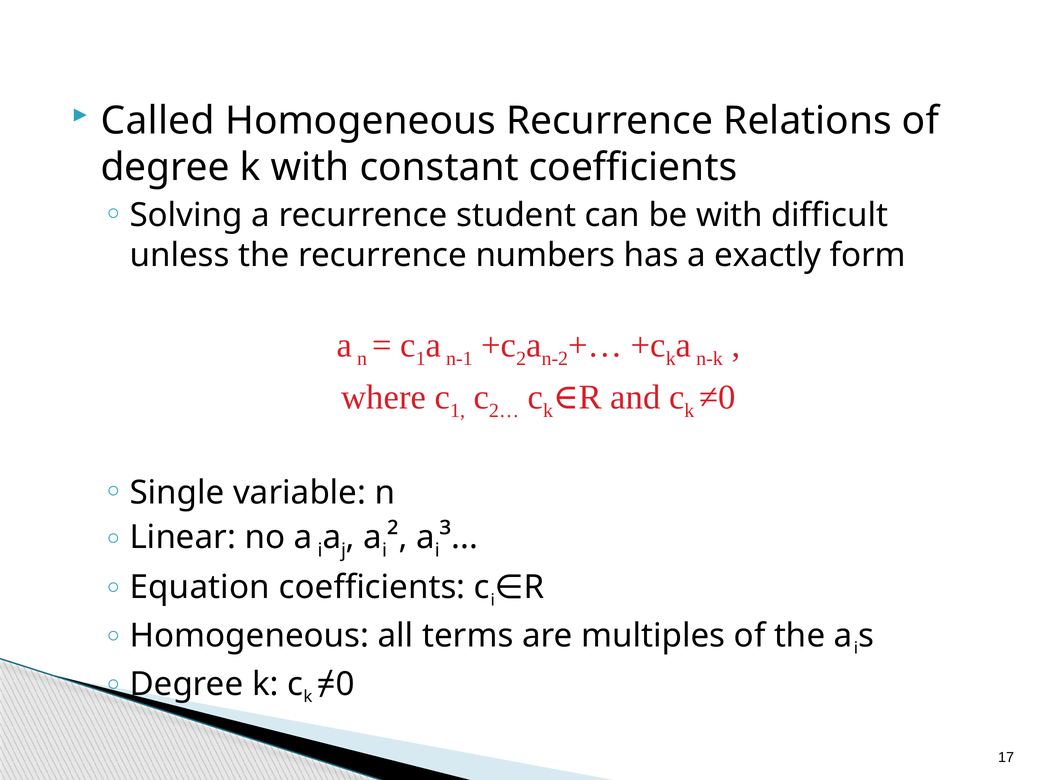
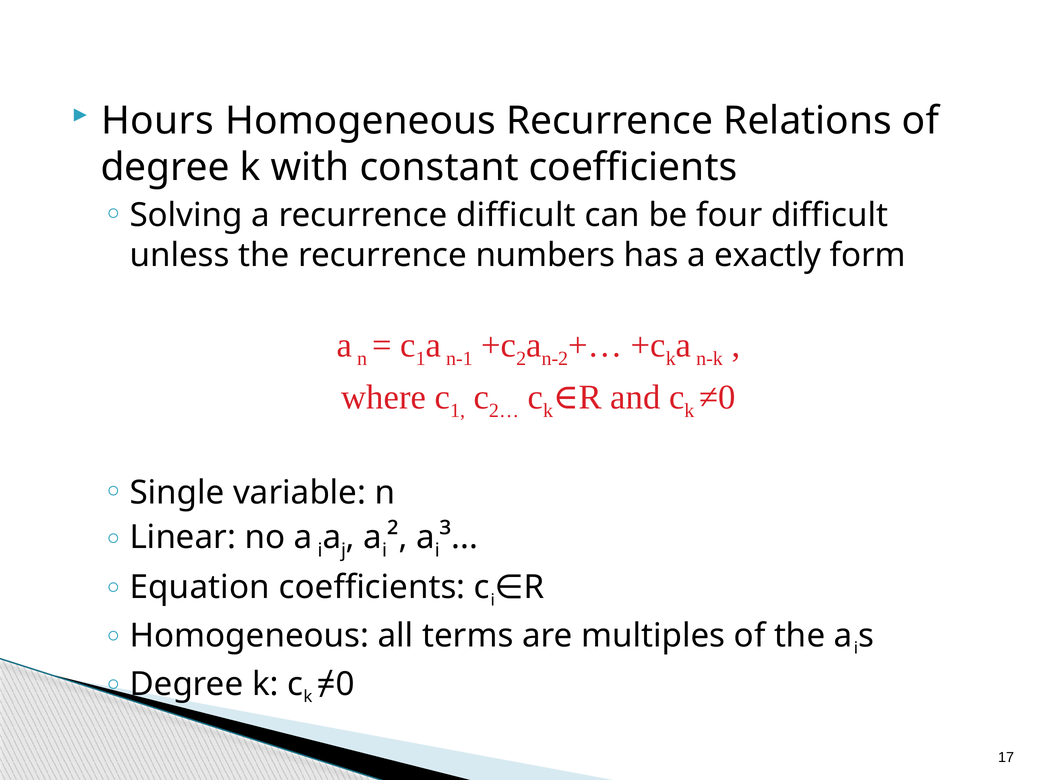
Called: Called -> Hours (158, 121)
recurrence student: student -> difficult (516, 215)
be with: with -> four (729, 215)
